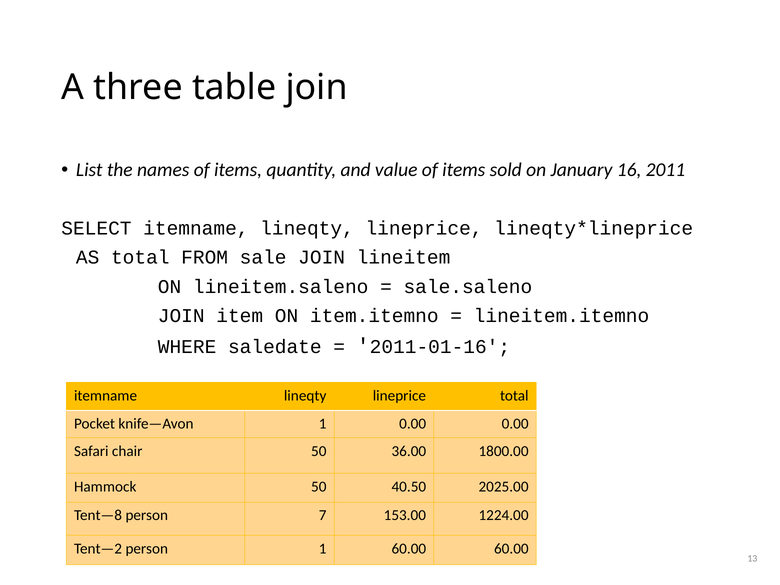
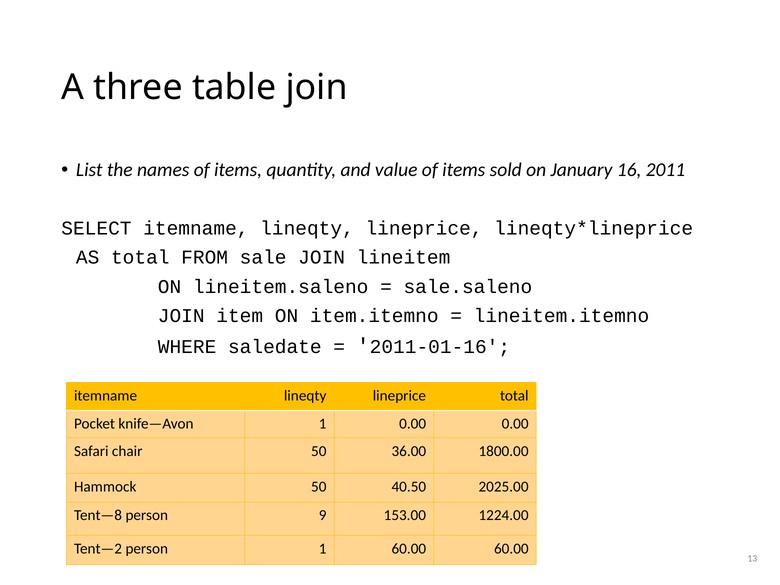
7: 7 -> 9 (323, 515)
